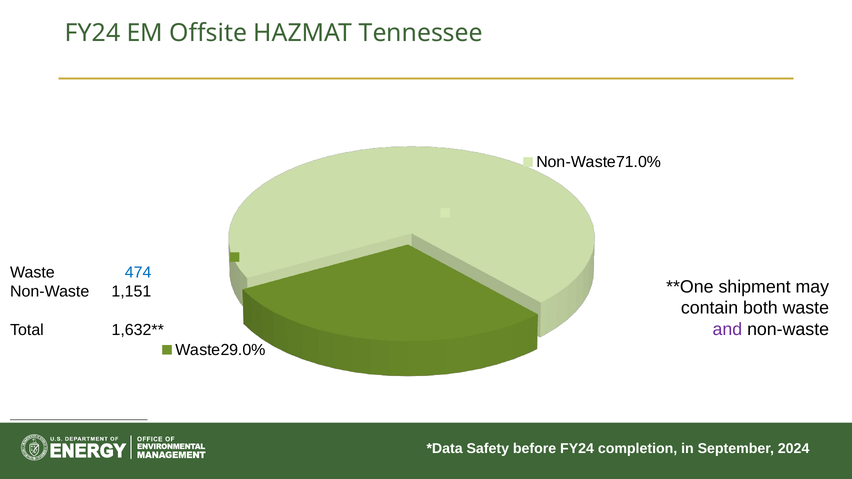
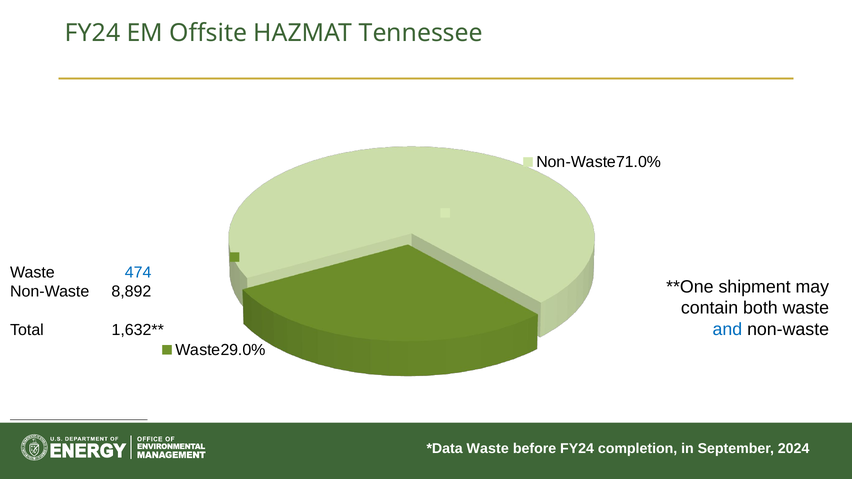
1,151: 1,151 -> 8,892 (131, 292)
and colour: purple -> blue (727, 330)
Safety: Safety -> Waste (488, 449)
